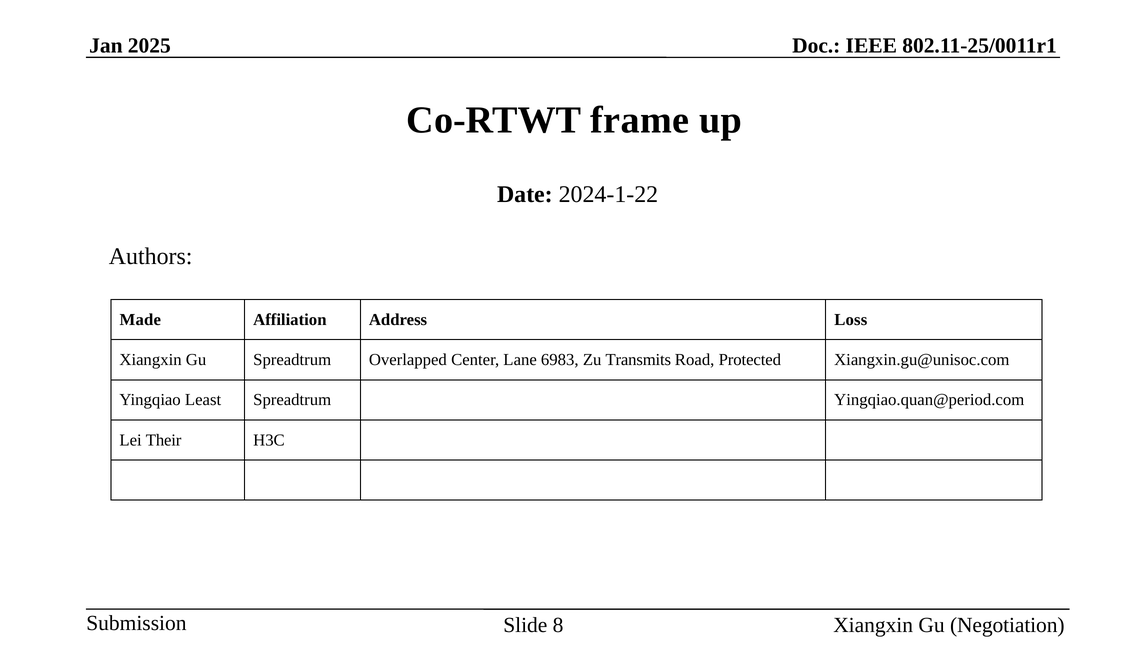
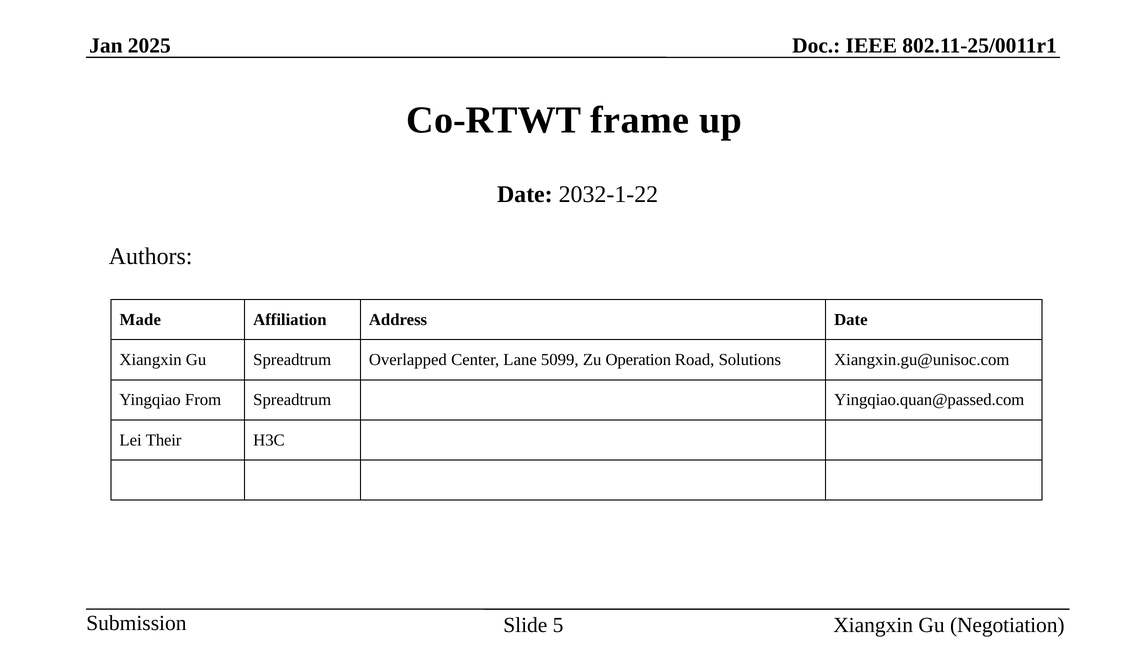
2024-1-22: 2024-1-22 -> 2032-1-22 (608, 194)
Address Loss: Loss -> Date (851, 320)
6983: 6983 -> 5099 (560, 360)
Transmits: Transmits -> Operation (638, 360)
Protected: Protected -> Solutions (750, 360)
Least: Least -> From (203, 400)
Yingqiao.quan@period.com: Yingqiao.quan@period.com -> Yingqiao.quan@passed.com (929, 400)
8: 8 -> 5 (558, 625)
